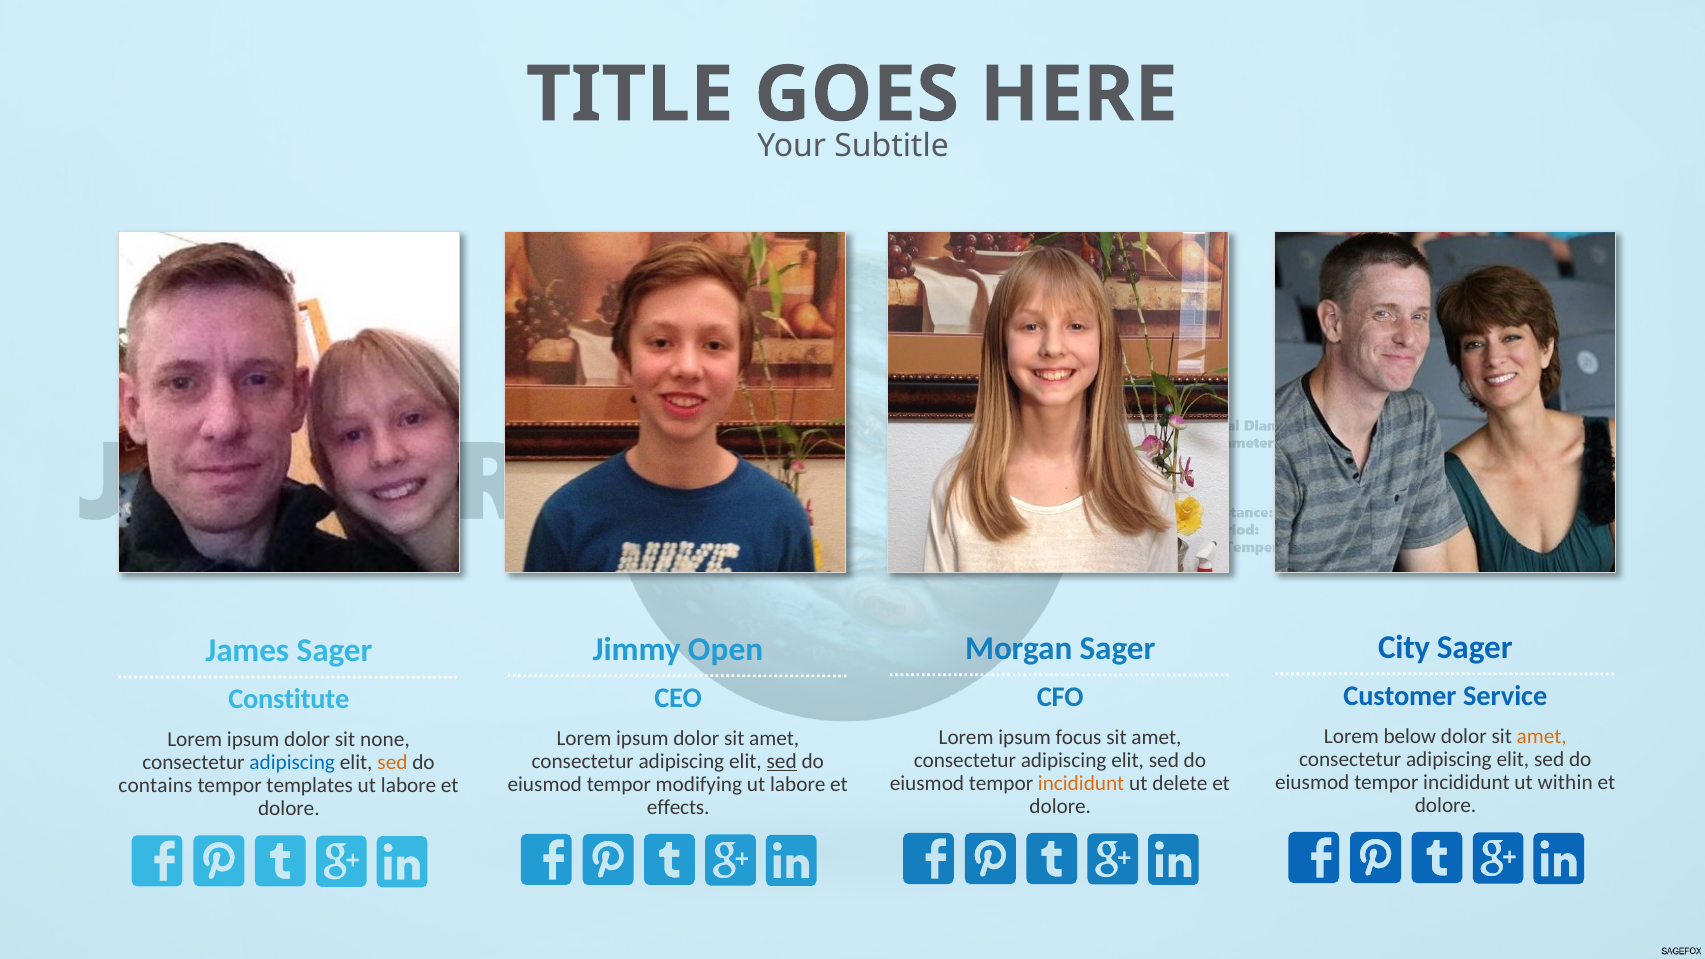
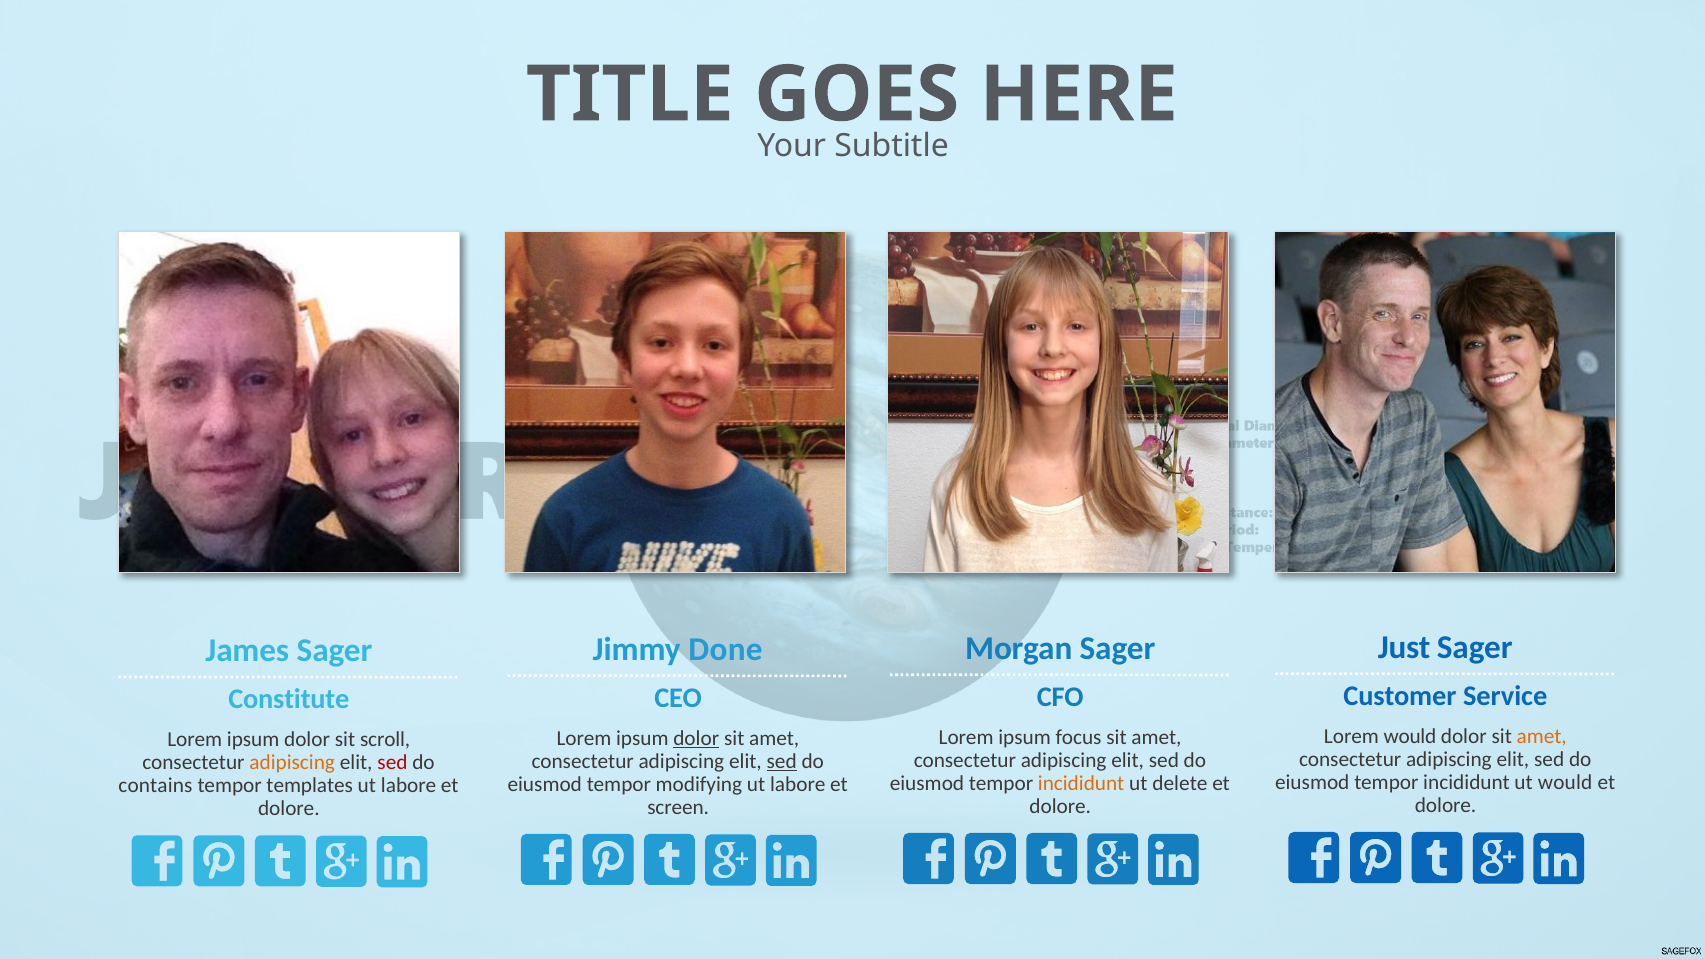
City: City -> Just (1404, 647)
Open: Open -> Done (726, 649)
Lorem below: below -> would (1410, 736)
dolor underline: none -> present (696, 738)
none: none -> scroll (385, 740)
adipiscing colour: blue -> orange (292, 763)
sed colour: orange -> red (392, 763)
ut within: within -> would (1565, 782)
effects: effects -> screen (678, 807)
